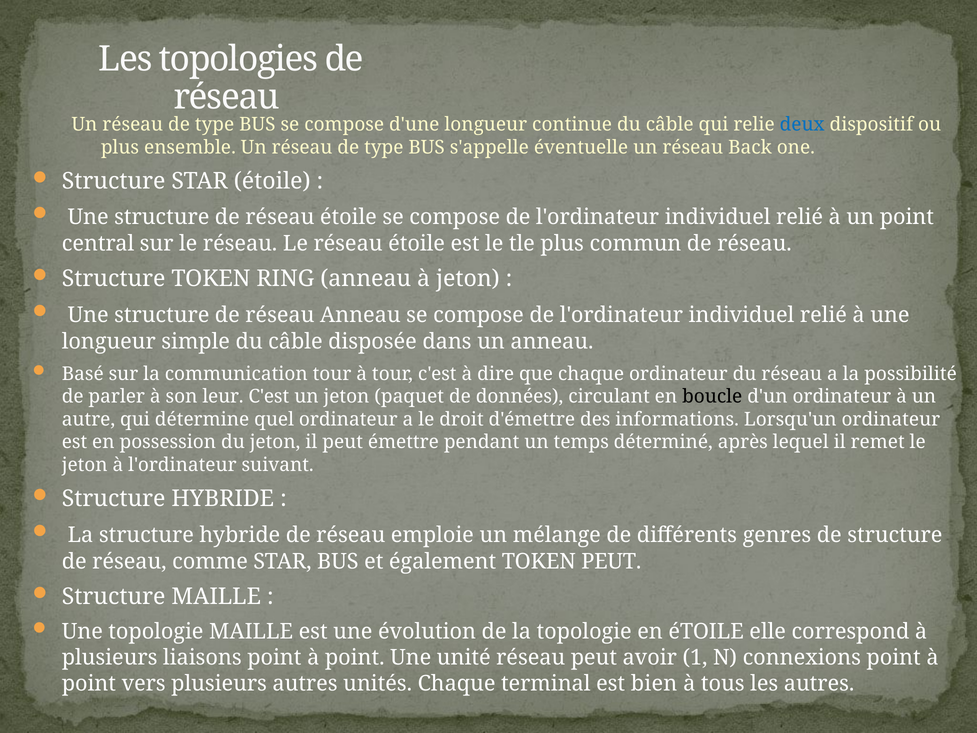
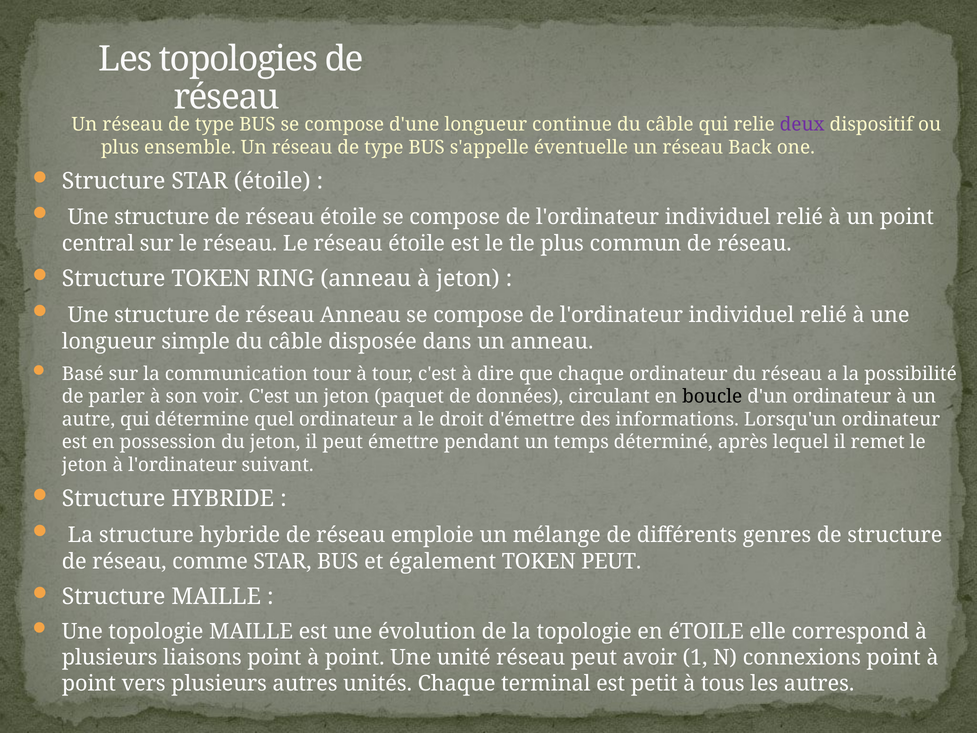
deux colour: blue -> purple (802, 124)
leur: leur -> voir (223, 396)
bien: bien -> petit (654, 683)
